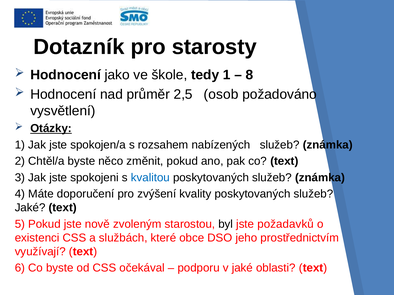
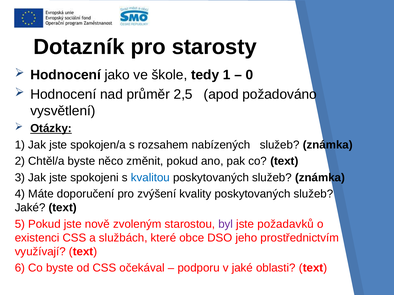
8: 8 -> 0 (250, 75)
osob: osob -> apod (221, 95)
byl colour: black -> purple (226, 224)
